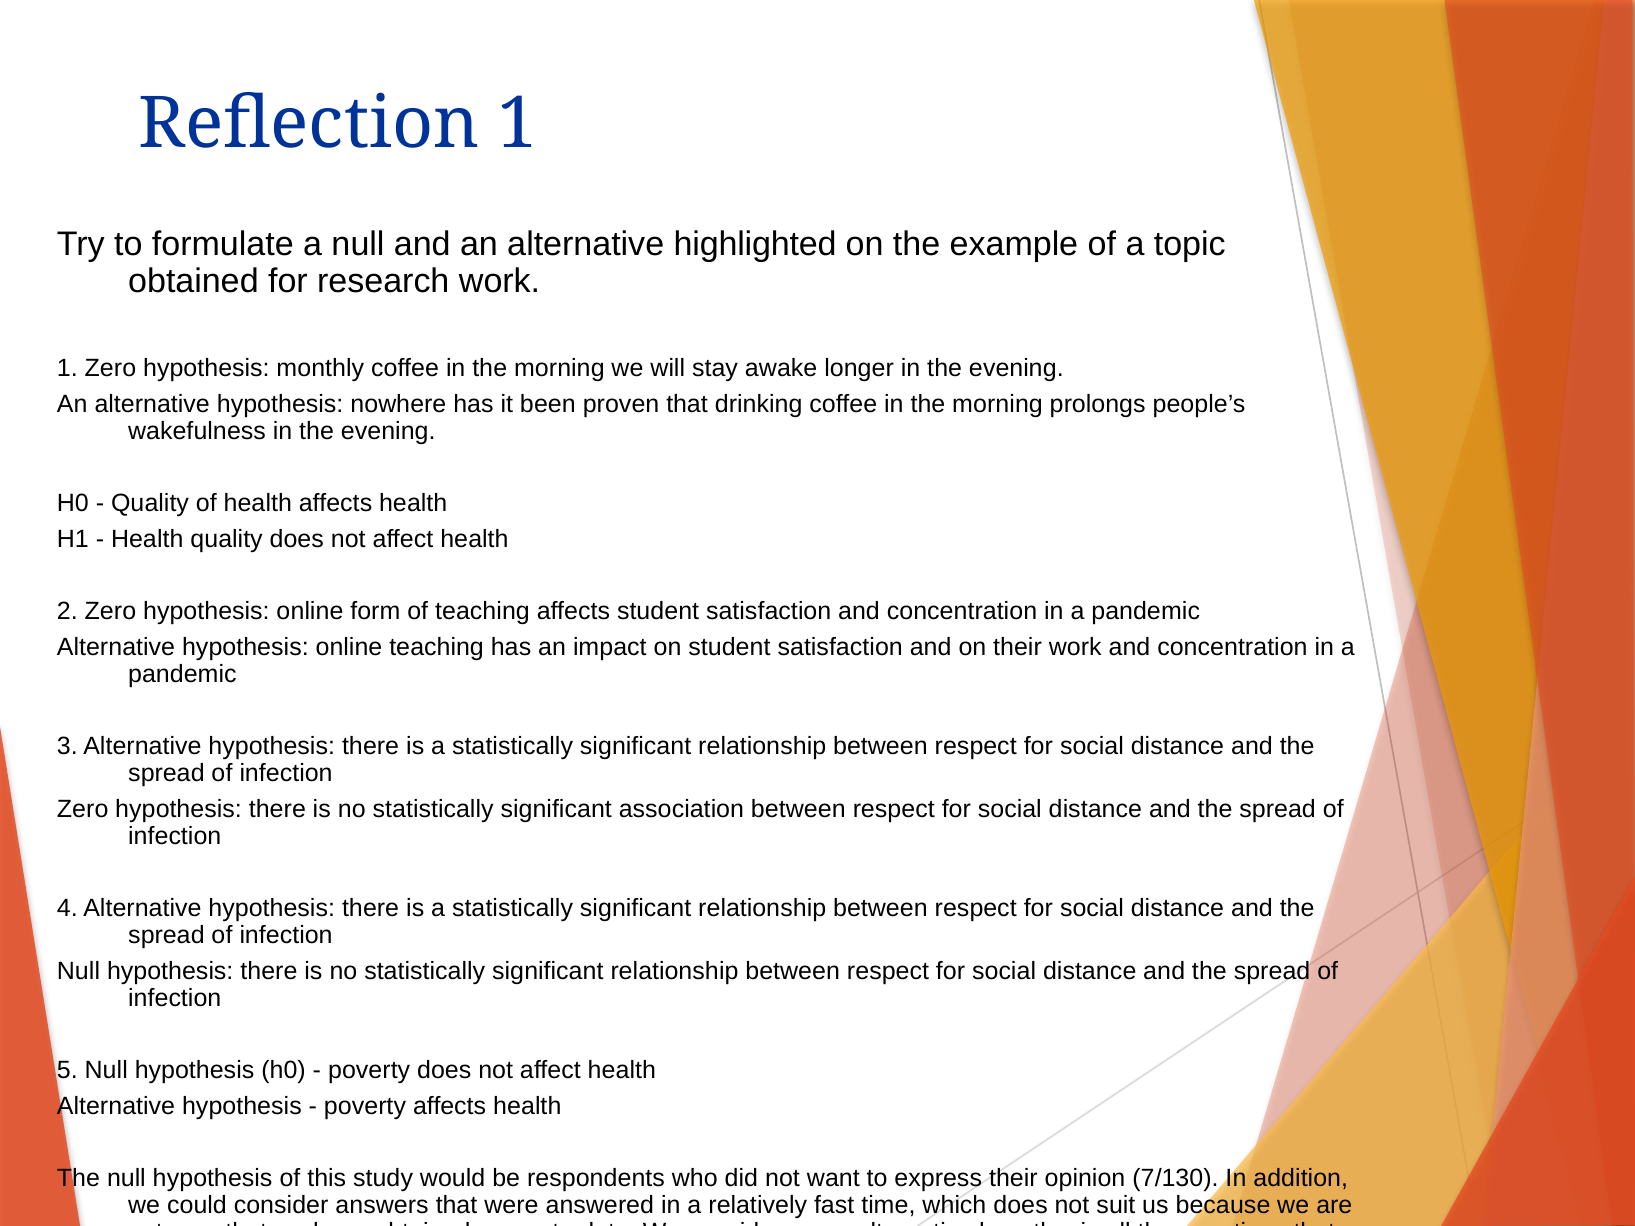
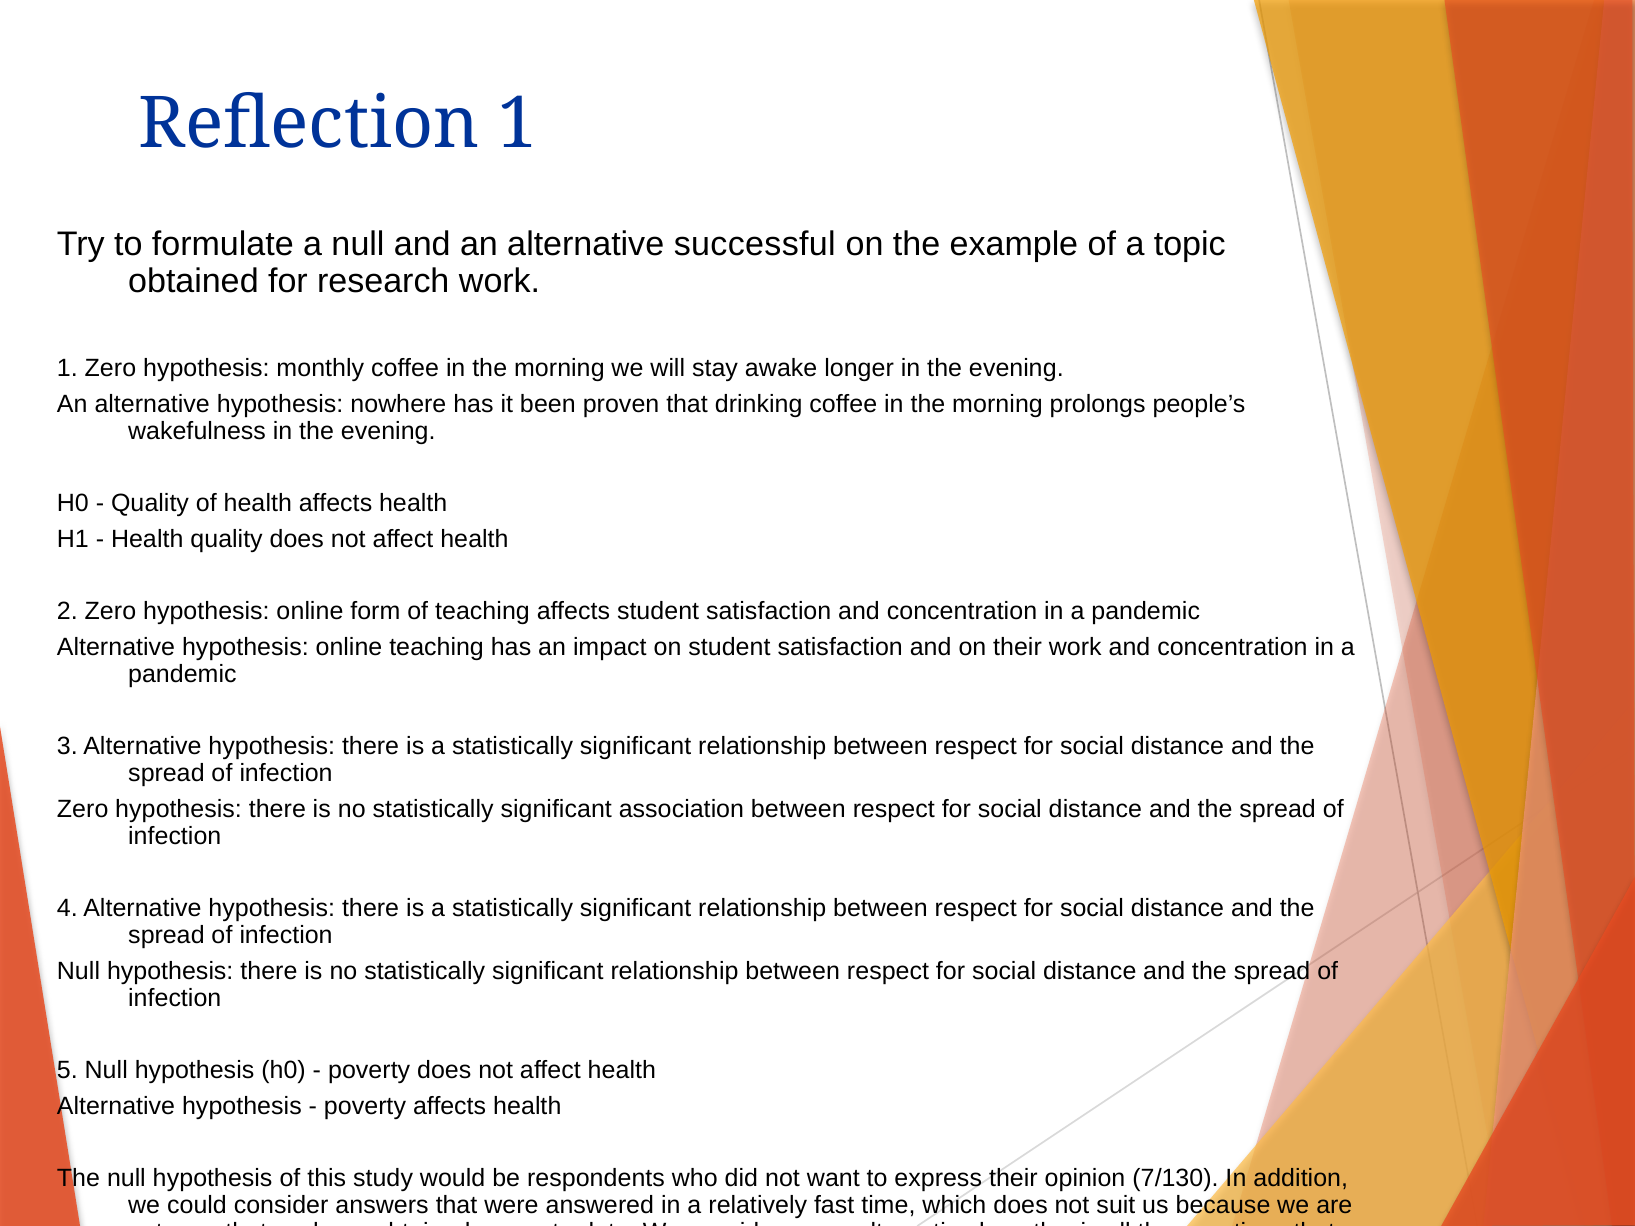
alternative highlighted: highlighted -> successful (755, 244)
